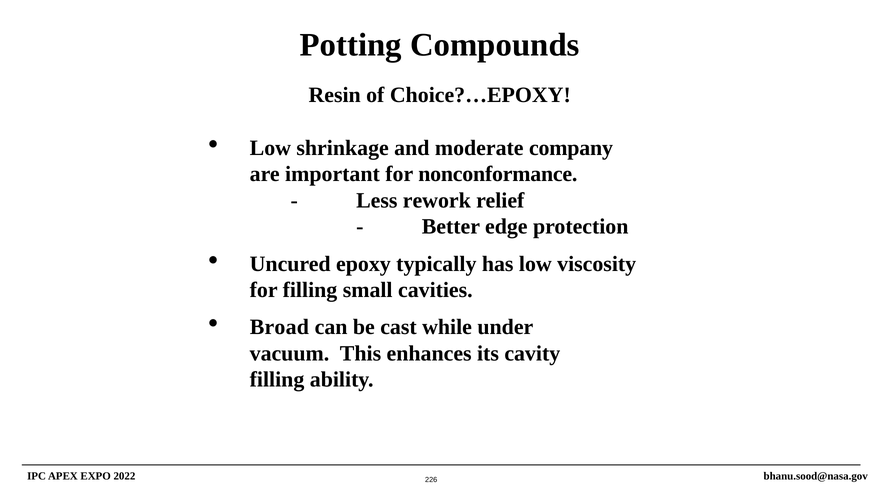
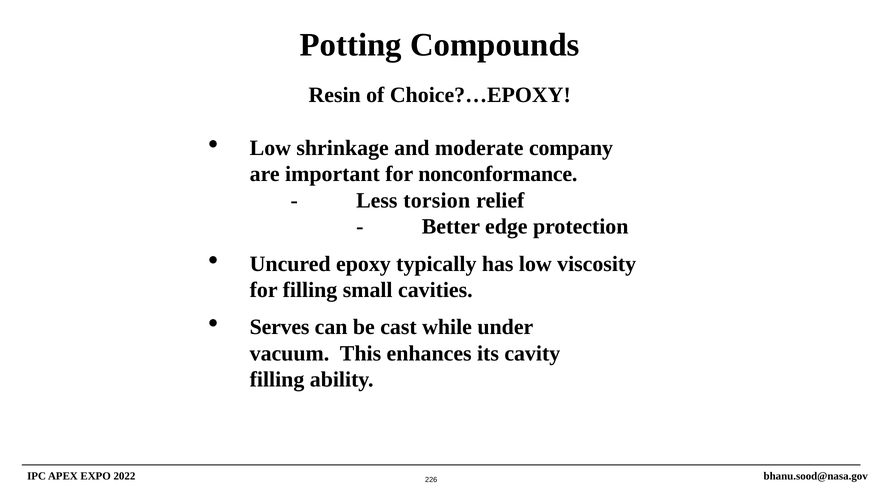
rework: rework -> torsion (437, 201)
Broad: Broad -> Serves (280, 327)
